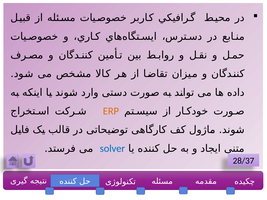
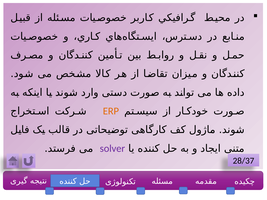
solver colour: blue -> purple (112, 149)
